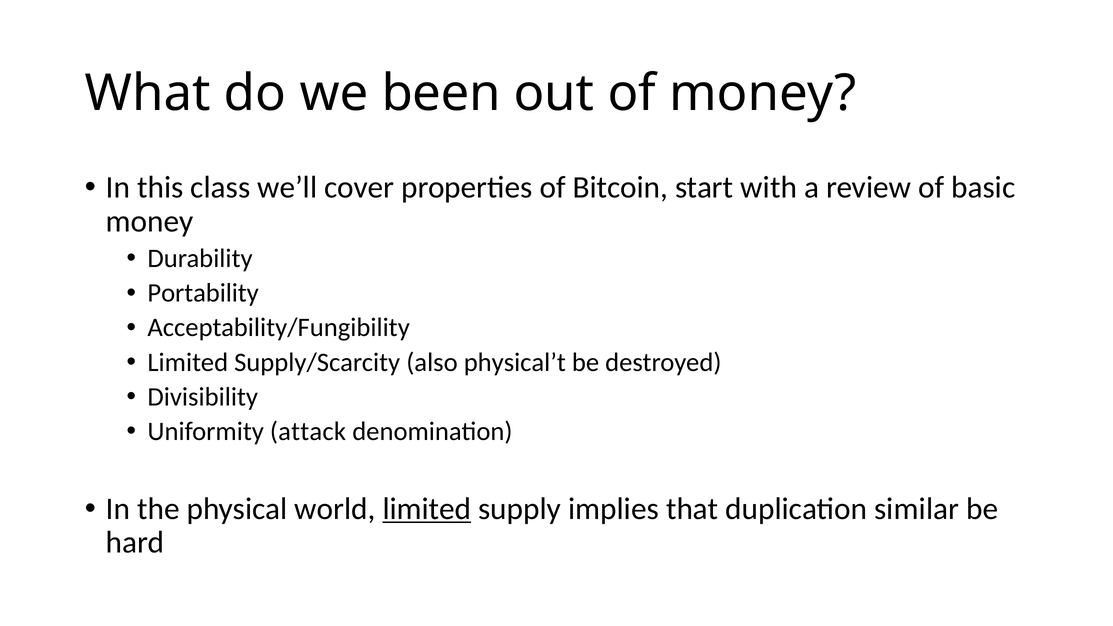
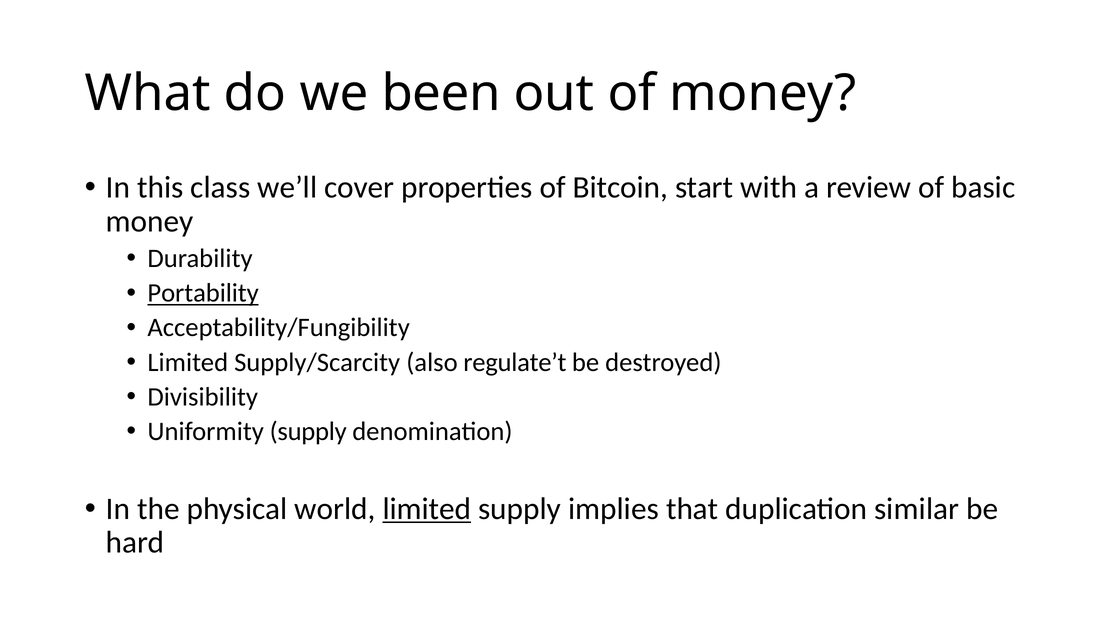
Portability underline: none -> present (203, 293)
physical’t: physical’t -> regulate’t (515, 362)
Uniformity attack: attack -> supply (308, 431)
